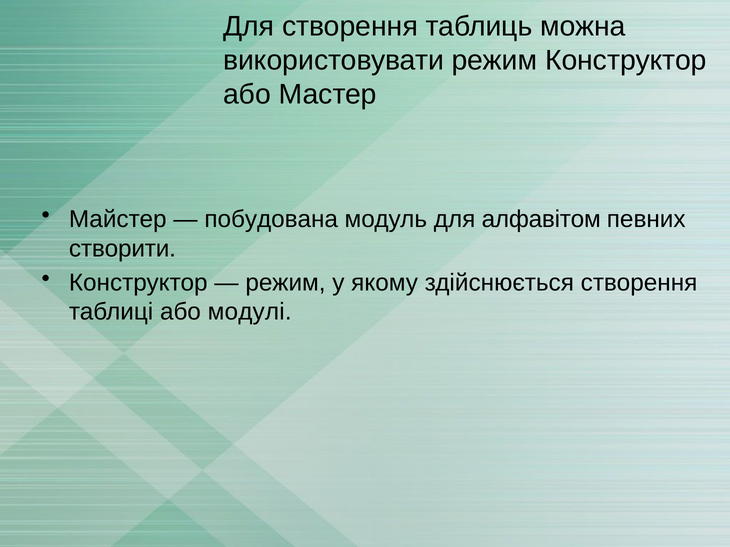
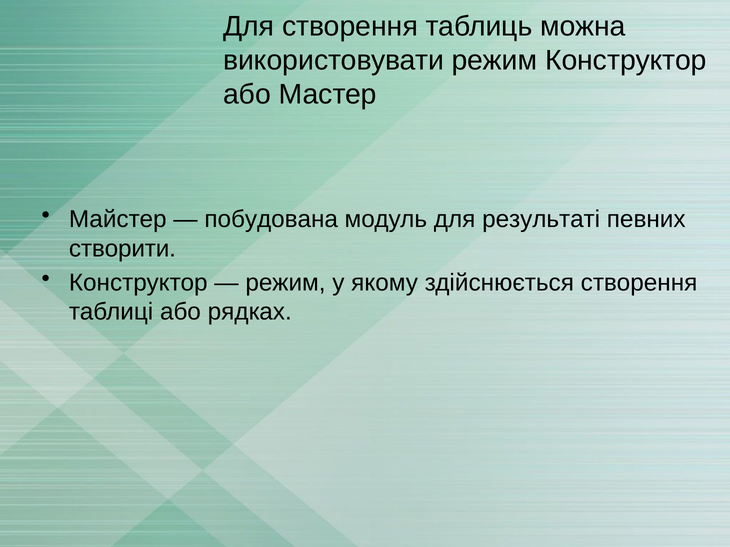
алфавітом: алфавітом -> результаті (541, 220)
модулі: модулі -> рядках (250, 312)
